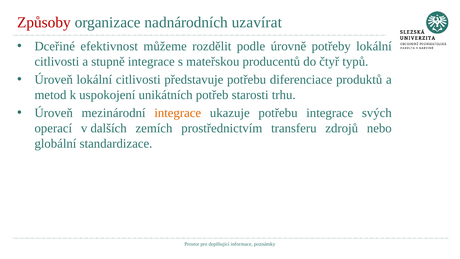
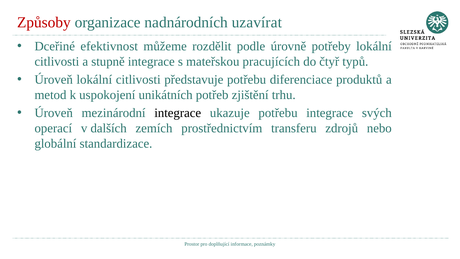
producentů: producentů -> pracujících (271, 62)
starosti: starosti -> zjištění (250, 95)
integrace colour: orange -> black (178, 113)
